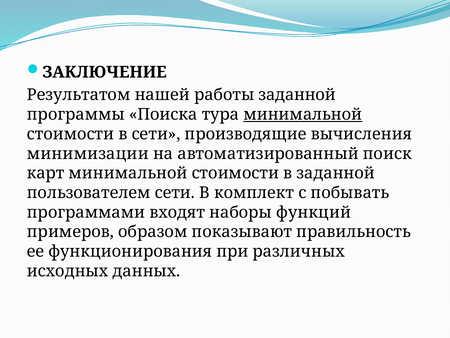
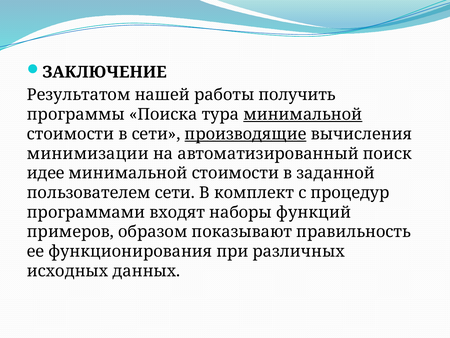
работы заданной: заданной -> получить (297, 95)
производящие underline: none -> present (246, 134)
карт: карт -> идее (46, 173)
побывать: побывать -> процедур (350, 193)
